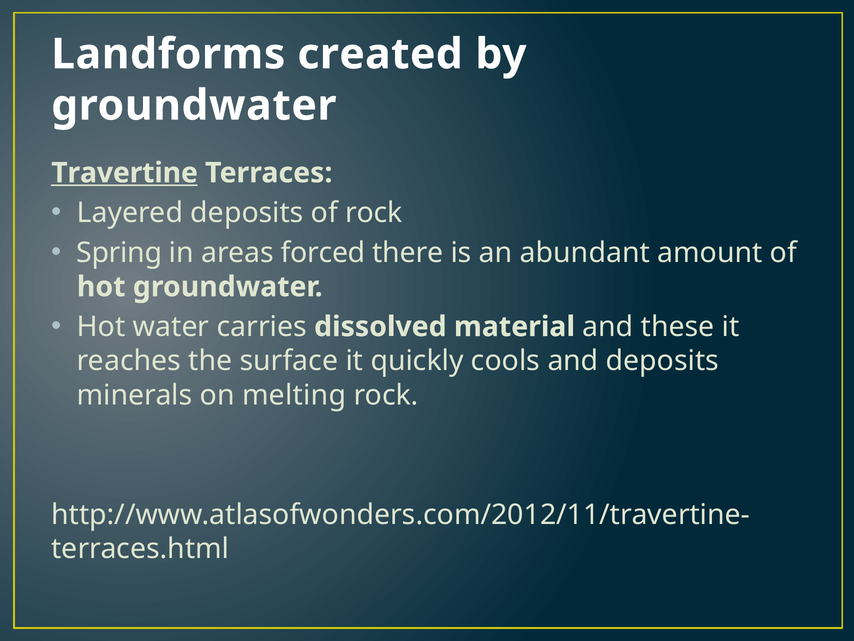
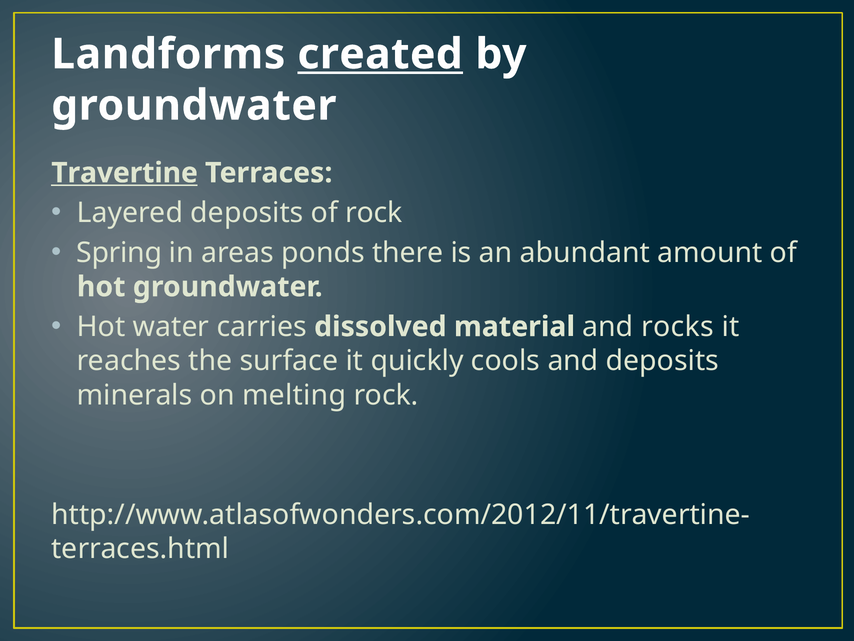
created underline: none -> present (380, 54)
forced: forced -> ponds (323, 252)
these: these -> rocks (677, 326)
